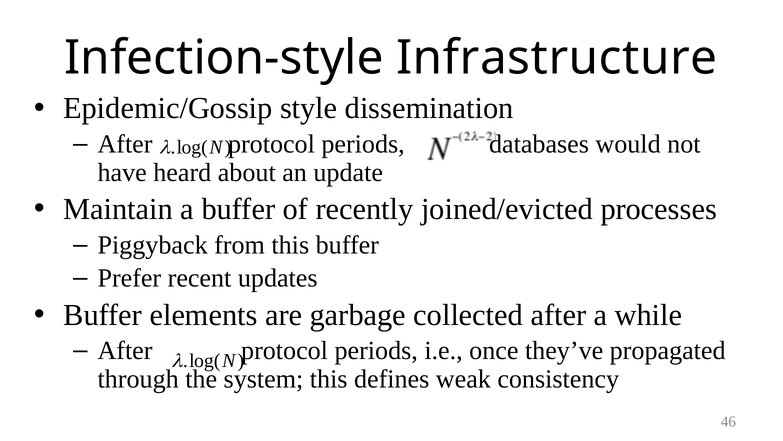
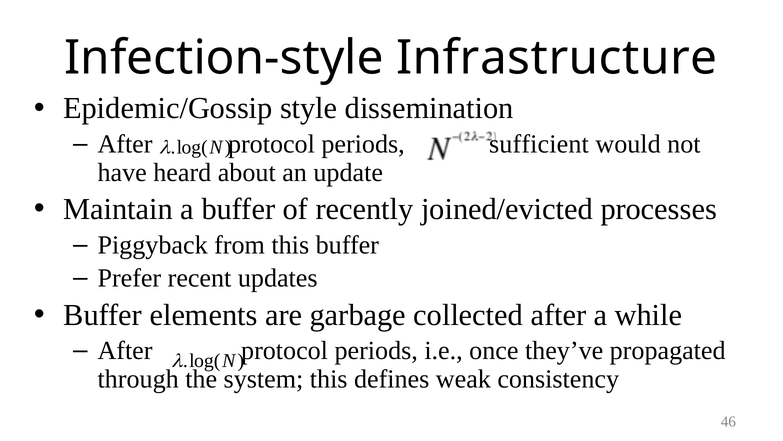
databases: databases -> sufficient (539, 144)
